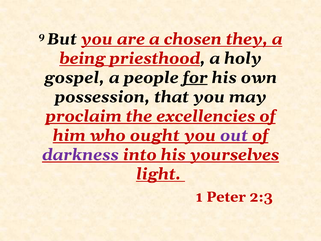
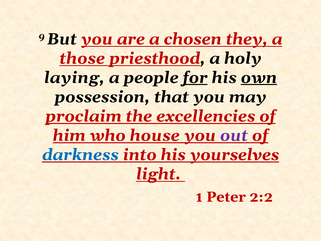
being: being -> those (82, 58)
gospel: gospel -> laying (74, 78)
own underline: none -> present (259, 78)
ought: ought -> house (155, 135)
darkness colour: purple -> blue (80, 155)
2:3: 2:3 -> 2:2 (261, 197)
